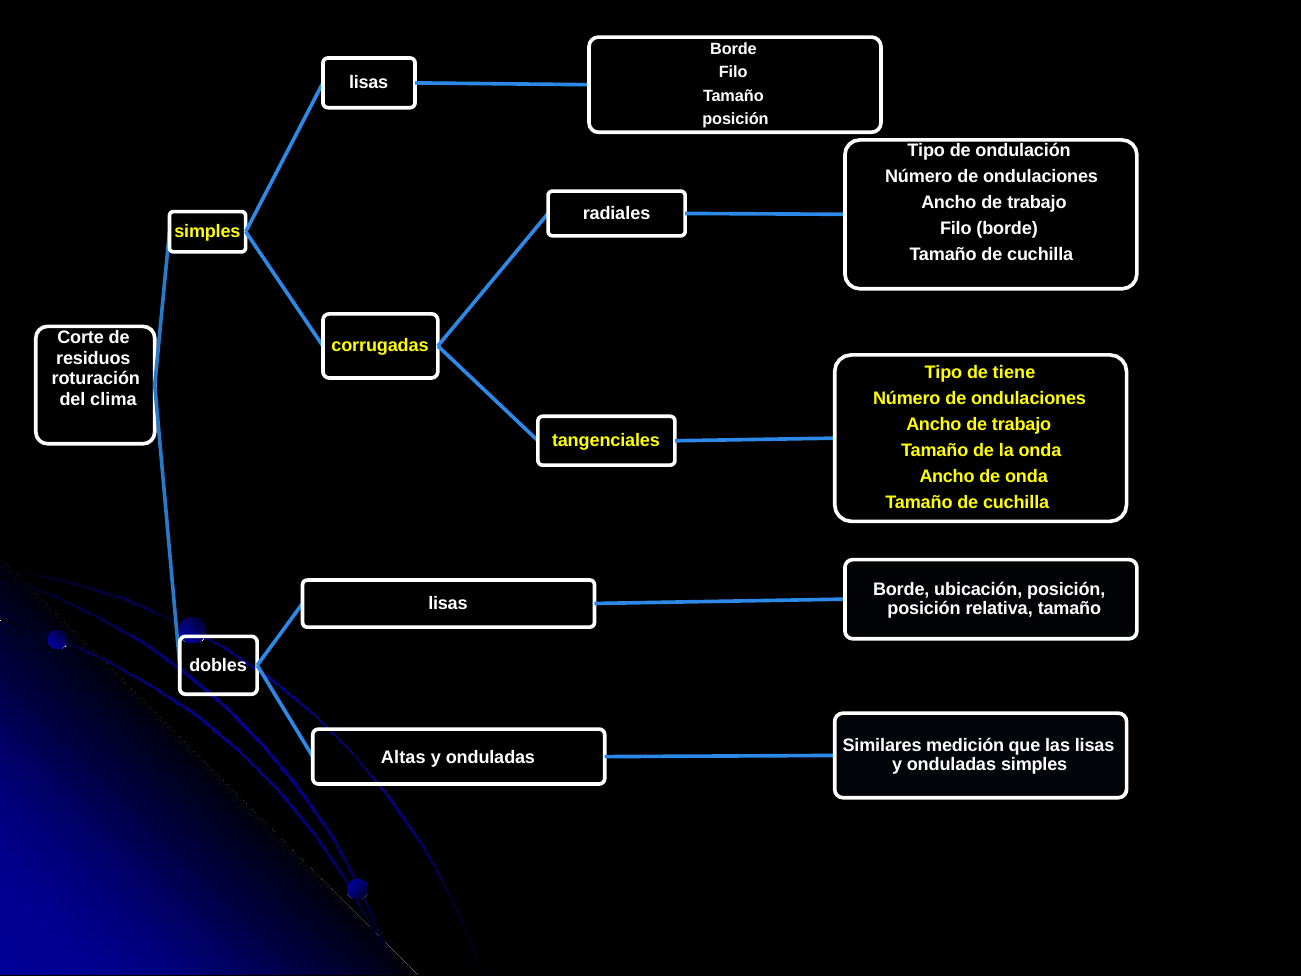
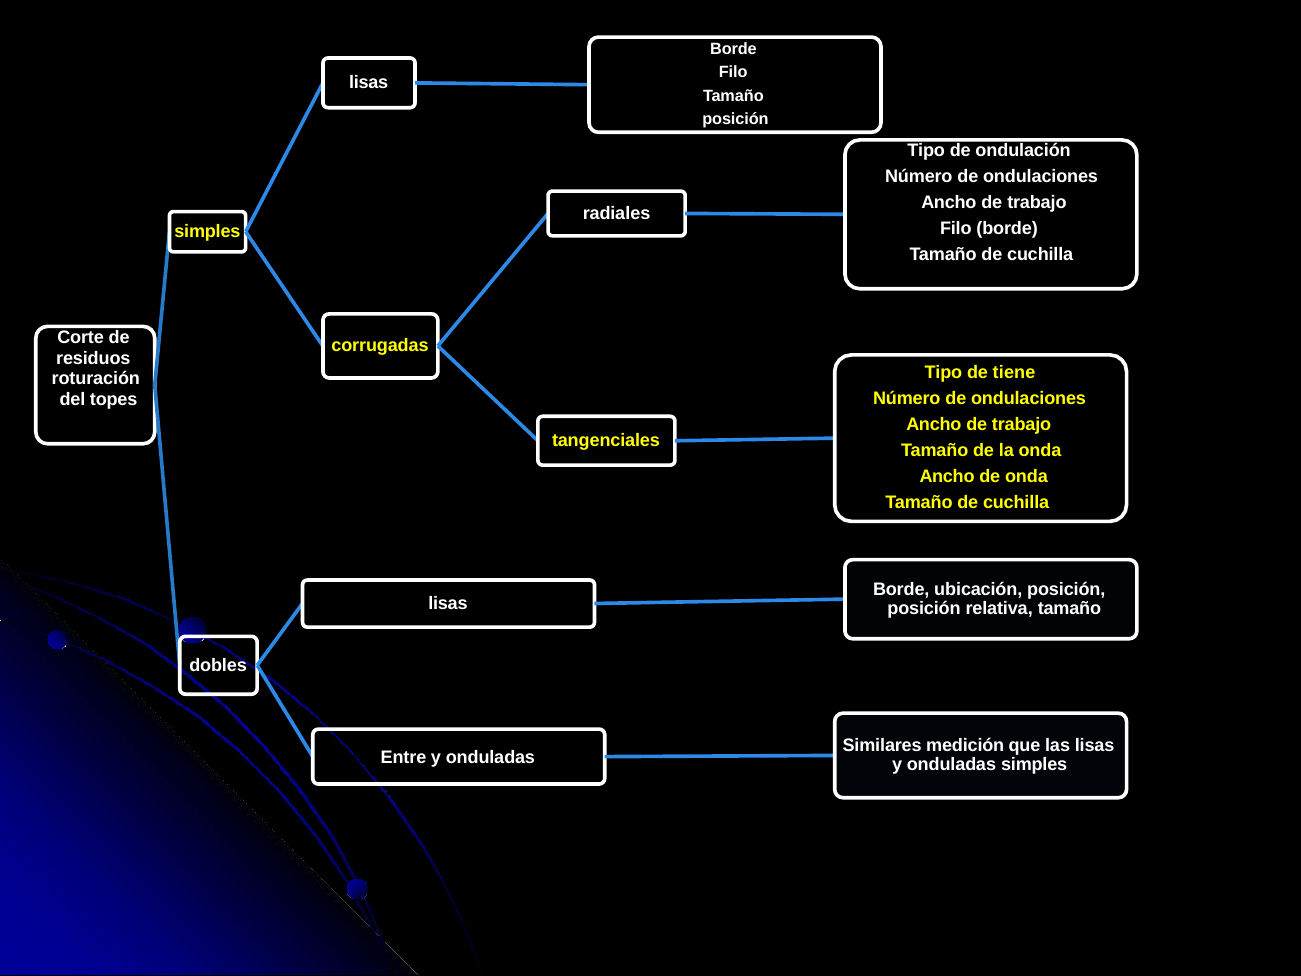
clima: clima -> topes (114, 400)
Altas: Altas -> Entre (403, 757)
